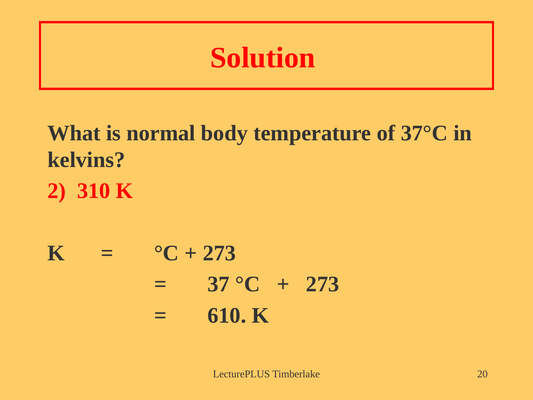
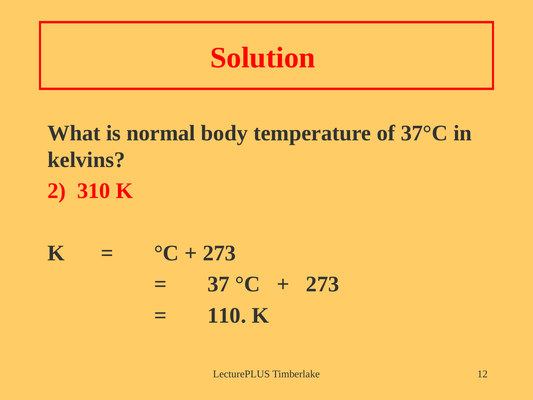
610: 610 -> 110 (227, 315)
20: 20 -> 12 (482, 374)
